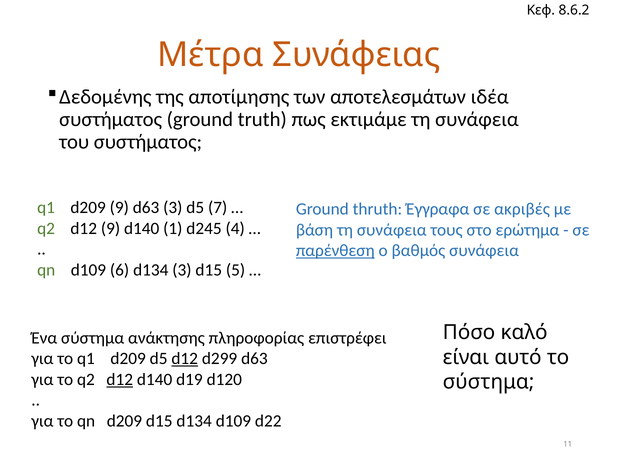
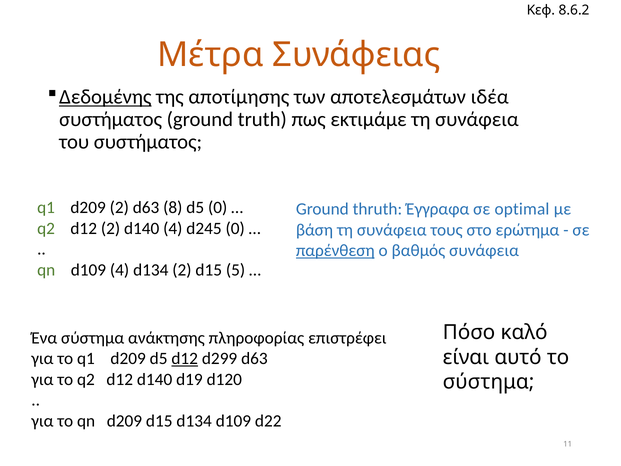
Δεδομένης underline: none -> present (105, 97)
d209 9: 9 -> 2 (119, 208)
d63 3: 3 -> 8 (173, 208)
d5 7: 7 -> 0 (218, 208)
ακριβές: ακριβές -> optimal (522, 209)
d12 9: 9 -> 2 (111, 228)
d140 1: 1 -> 4 (173, 228)
d245 4: 4 -> 0 (235, 228)
d109 6: 6 -> 4 (120, 270)
d134 3: 3 -> 2 (182, 270)
d12 underline: present -> none (120, 379)
